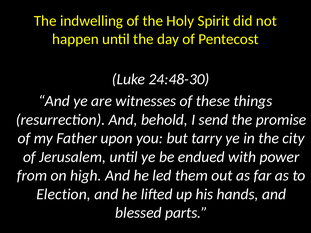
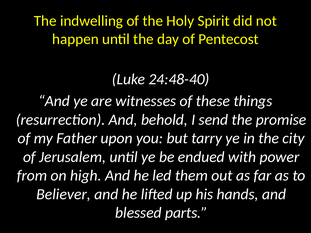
24:48-30: 24:48-30 -> 24:48-40 (179, 79)
Election: Election -> Believer (64, 194)
